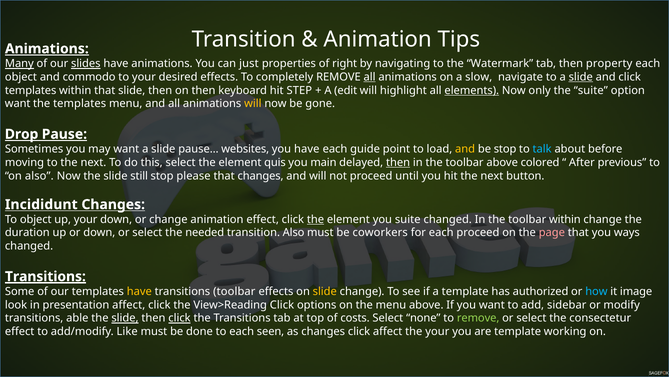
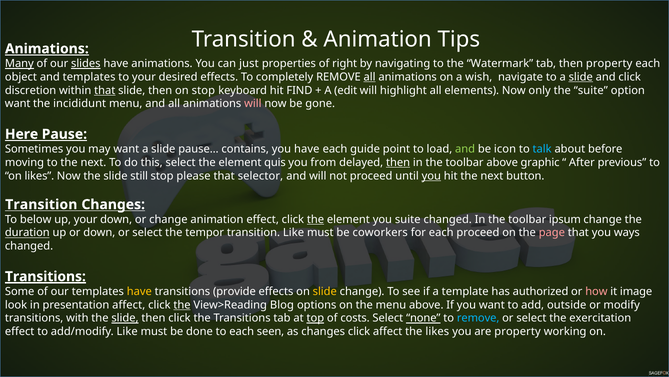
and commodo: commodo -> templates (89, 77)
slow: slow -> wish (479, 77)
templates: templates -> discretion (31, 90)
that underline: none -> present (105, 90)
on then: then -> stop (203, 90)
STEP: STEP -> FIND (299, 90)
elements underline: present -> none (472, 90)
the templates: templates -> incididunt (80, 104)
will colour: yellow -> pink (253, 104)
Drop: Drop -> Here (22, 134)
websites: websites -> contains (245, 149)
and colour: yellow -> light green (465, 149)
be stop: stop -> icon (505, 149)
main: main -> from (323, 162)
colored: colored -> graphic (540, 162)
on also: also -> likes (39, 176)
that changes: changes -> selector (260, 176)
you underline: none -> present (431, 176)
Incididunt: Incididunt -> Transition (41, 204)
To object: object -> below (36, 219)
toolbar within: within -> ipsum (565, 219)
duration underline: none -> present (27, 232)
needed: needed -> tempor (205, 232)
transition Also: Also -> Like (294, 232)
transitions toolbar: toolbar -> provide (234, 291)
how colour: light blue -> pink (596, 291)
the underline: none -> present (182, 304)
View>Reading Click: Click -> Blog (282, 304)
sidebar: sidebar -> outside (567, 304)
able: able -> with (77, 318)
click underline: present -> none (179, 318)
top underline: none -> present (315, 318)
none underline: none -> present (423, 318)
remove colour: light green -> light blue (478, 318)
consectetur: consectetur -> exercitation (600, 318)
the your: your -> likes (437, 331)
are template: template -> property (518, 331)
